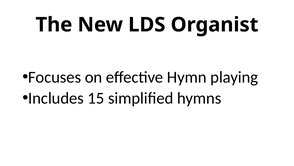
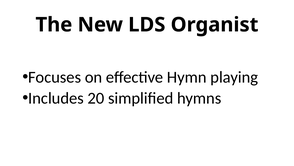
15: 15 -> 20 (96, 98)
